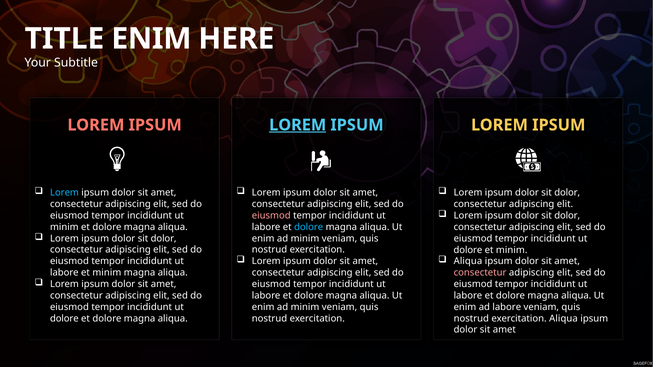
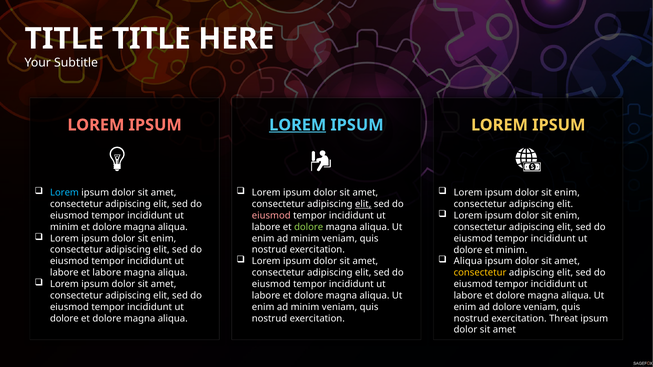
ENIM: ENIM -> TITLE (151, 39)
dolor: dolor -> enim (567, 193)
elit underline: none -> present (363, 204)
dolor: dolor -> enim (567, 216)
dolore colour: light blue -> light green (309, 227)
dolor: dolor -> enim (164, 239)
labore et minim: minim -> labore (107, 273)
consectetur colour: pink -> yellow (480, 273)
ad labore: labore -> dolore (507, 307)
exercitation Aliqua: Aliqua -> Threat (564, 319)
